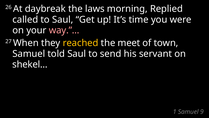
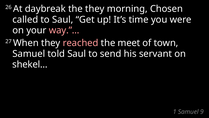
the laws: laws -> they (95, 9)
Replied: Replied -> Chosen (166, 9)
reached colour: yellow -> pink (81, 43)
